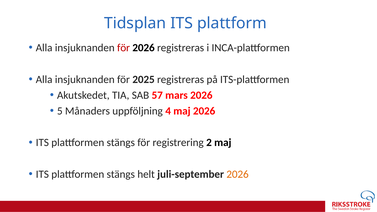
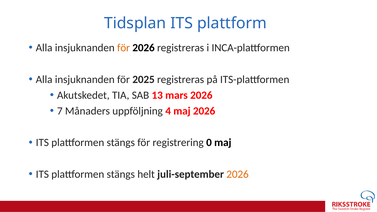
för colour: red -> orange (124, 48)
57: 57 -> 13 (157, 95)
5: 5 -> 7 (60, 111)
2: 2 -> 0 (209, 143)
